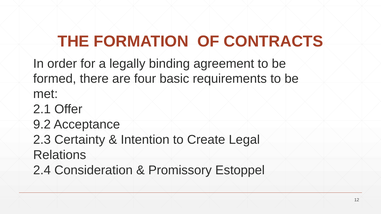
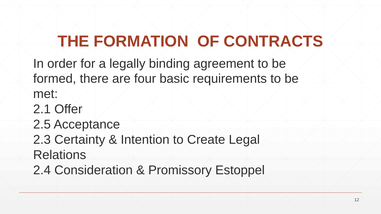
9.2: 9.2 -> 2.5 (42, 125)
